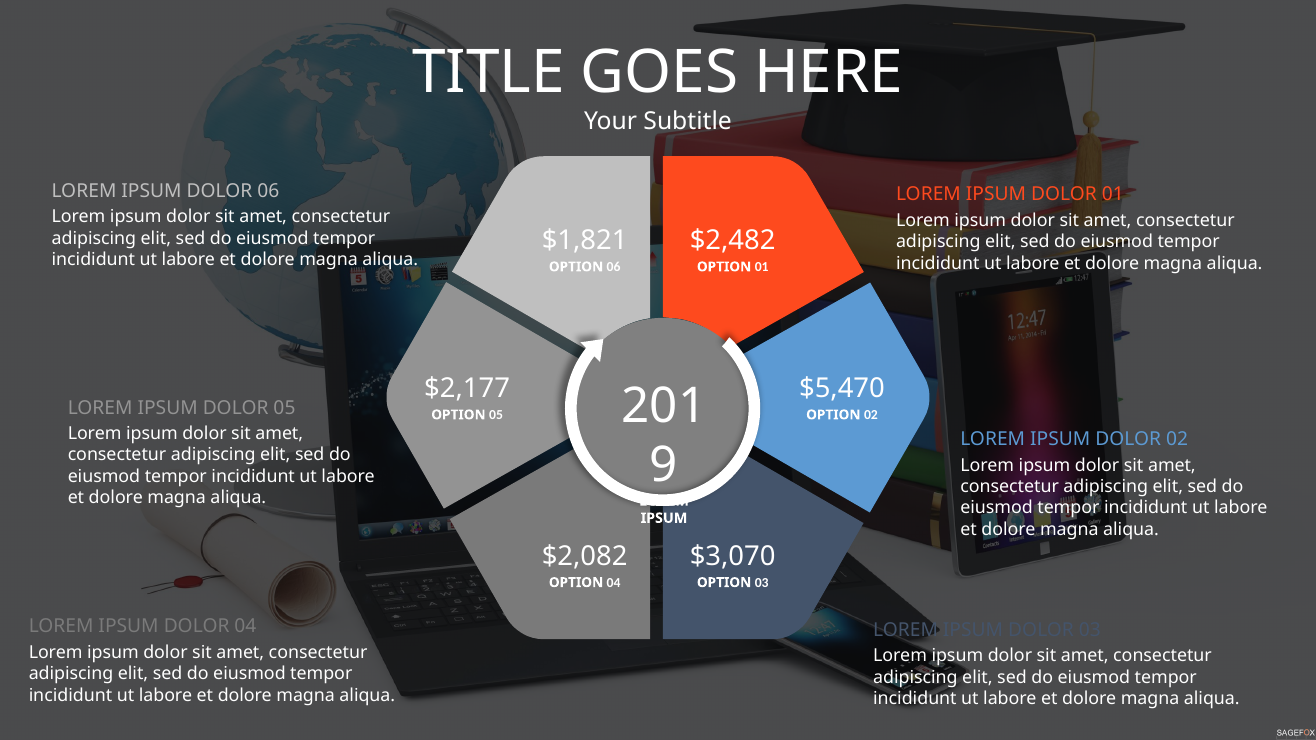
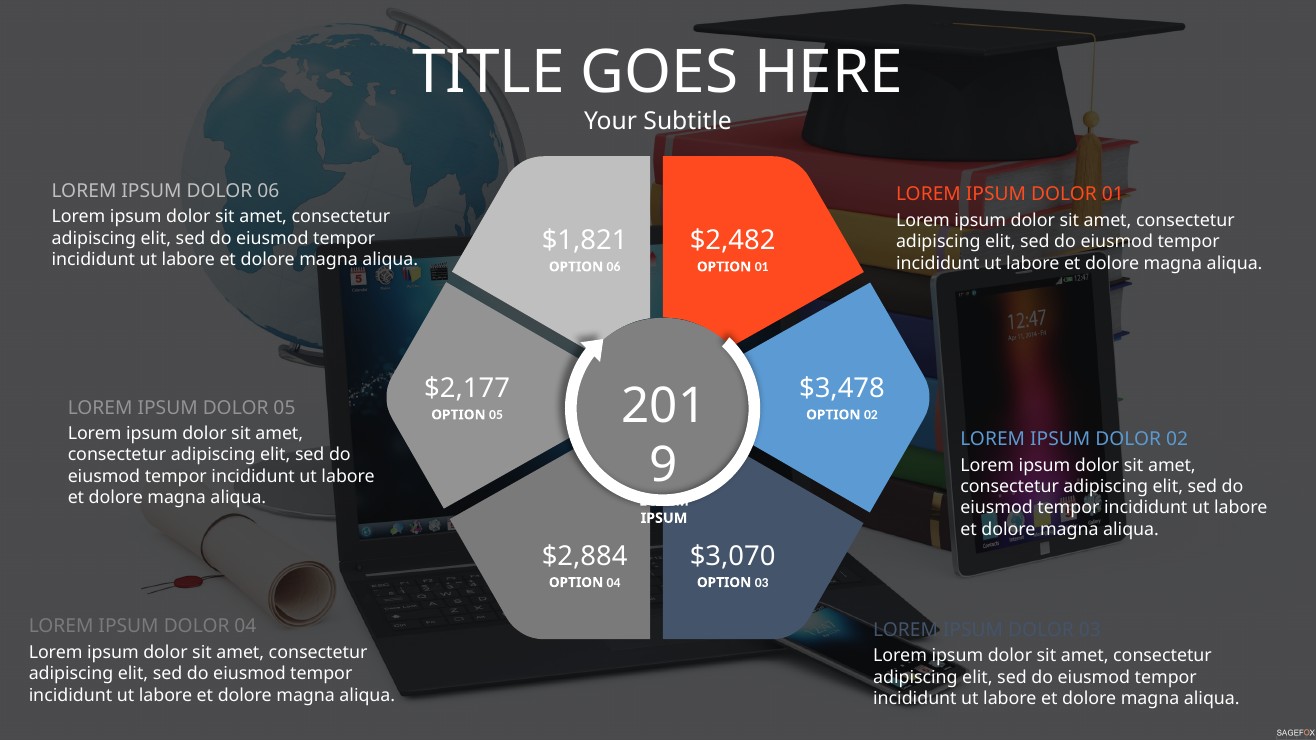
$5,470: $5,470 -> $3,478 (842, 388)
$2,082: $2,082 -> $2,884 (585, 556)
